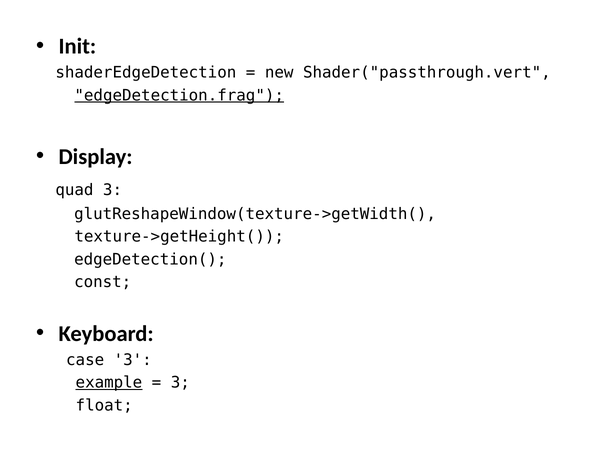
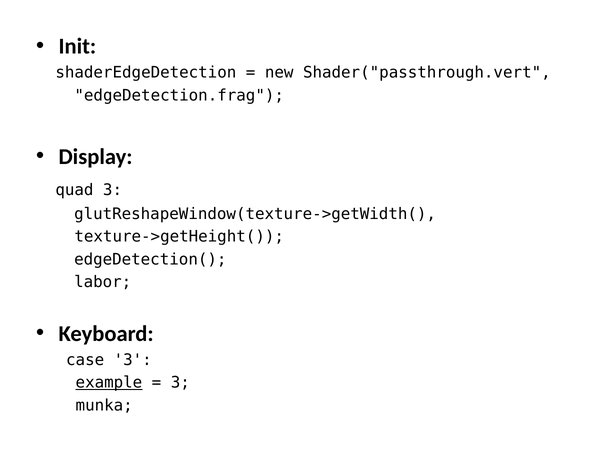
edgeDetection.frag underline: present -> none (179, 95)
const: const -> labor (103, 282)
float: float -> munka (104, 405)
